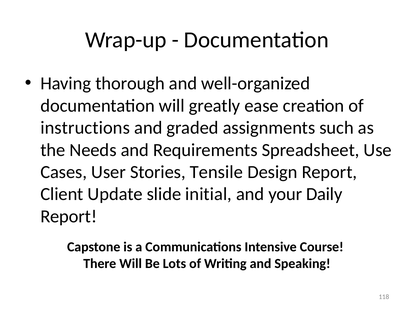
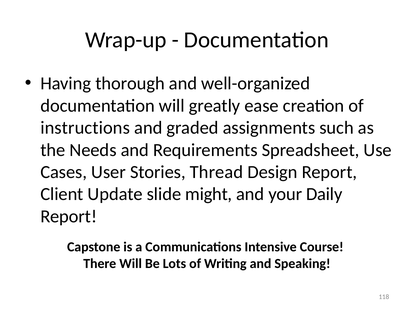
Tensile: Tensile -> Thread (217, 172)
initial: initial -> might (209, 194)
